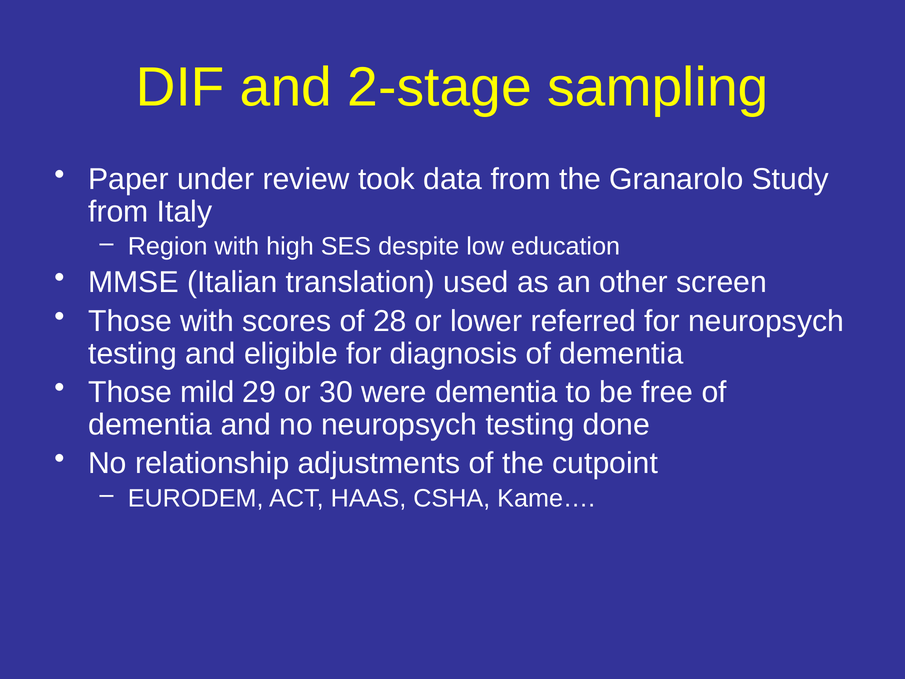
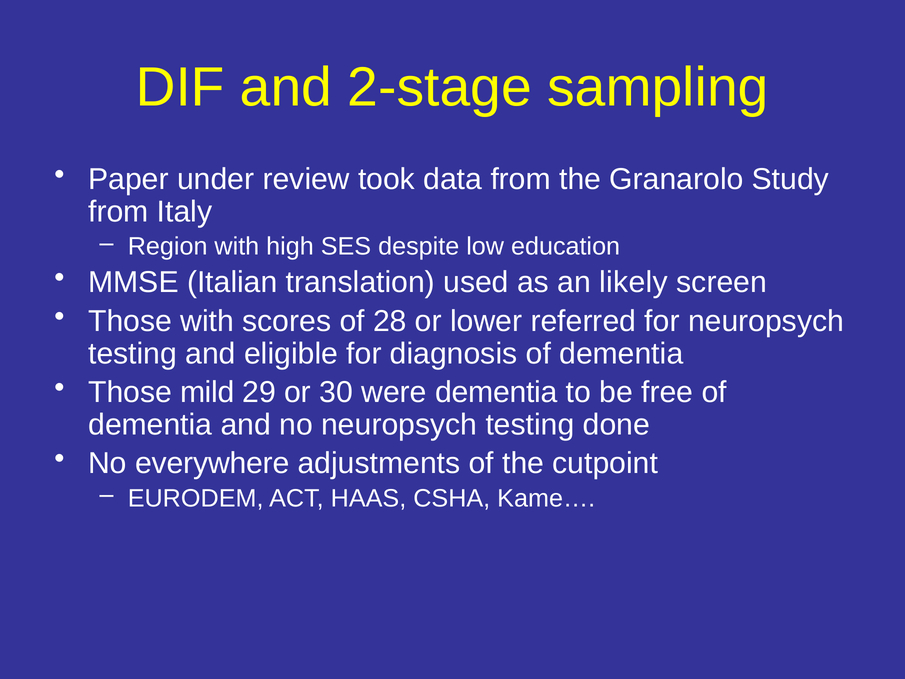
other: other -> likely (634, 282)
relationship: relationship -> everywhere (212, 463)
